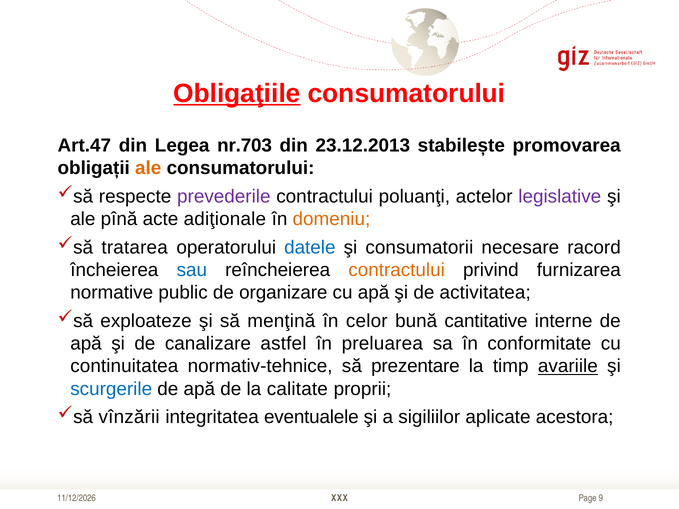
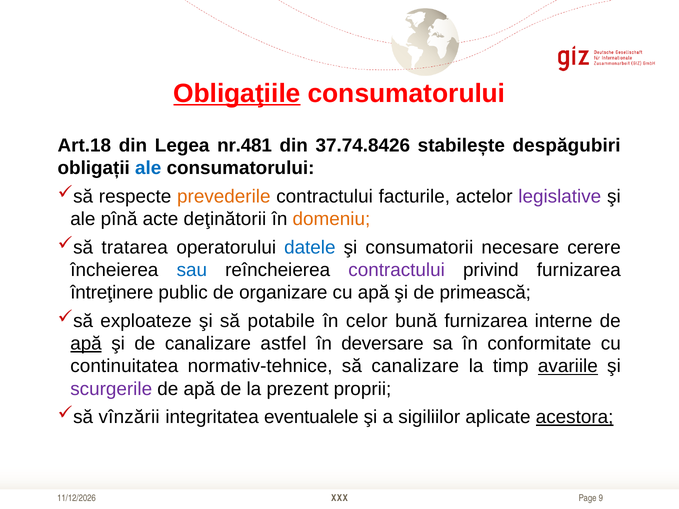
Art.47: Art.47 -> Art.18 (84, 146)
nr.703: nr.703 -> nr.481 (245, 146)
23.12.2013: 23.12.2013 -> 37.74.8426 (363, 146)
promovarea: promovarea -> despăgubiri (567, 146)
ale colour: orange -> blue (148, 168)
prevederile colour: purple -> orange (224, 197)
poluanţi: poluanţi -> facturile (414, 197)
adiţionale: adiţionale -> deţinătorii (225, 219)
racord: racord -> cerere (594, 248)
contractului colour: orange -> purple (397, 270)
normative: normative -> întreţinere (112, 293)
activitatea: activitatea -> primească (485, 293)
menţină: menţină -> potabile (281, 321)
bună cantitative: cantitative -> furnizarea (486, 321)
apă underline: none -> present (86, 344)
preluarea: preluarea -> deversare (382, 344)
să prezentare: prezentare -> canalizare (415, 366)
scurgerile colour: blue -> purple (111, 389)
calitate: calitate -> prezent (297, 389)
acestora underline: none -> present (575, 417)
